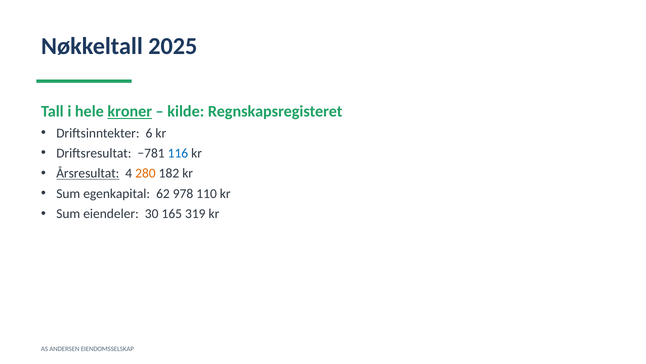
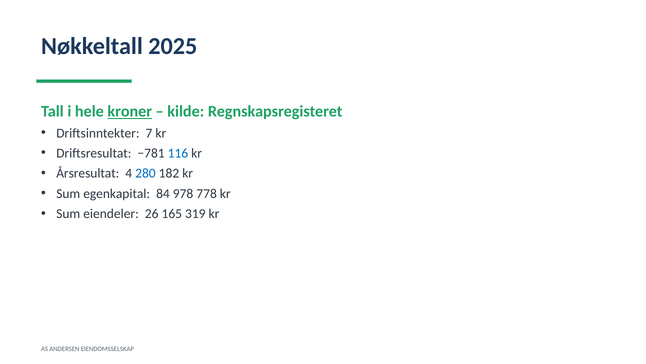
6: 6 -> 7 (149, 133)
Årsresultat underline: present -> none (88, 173)
280 colour: orange -> blue (145, 173)
62: 62 -> 84 (163, 193)
110: 110 -> 778 (207, 193)
30: 30 -> 26 (152, 214)
